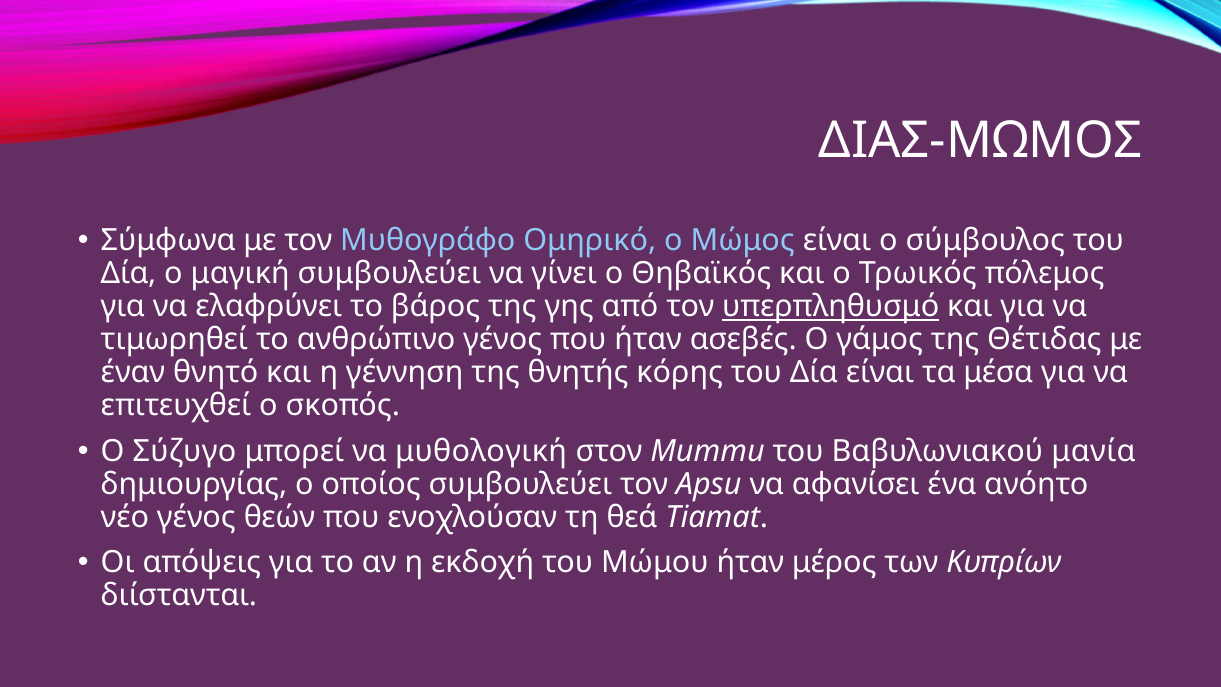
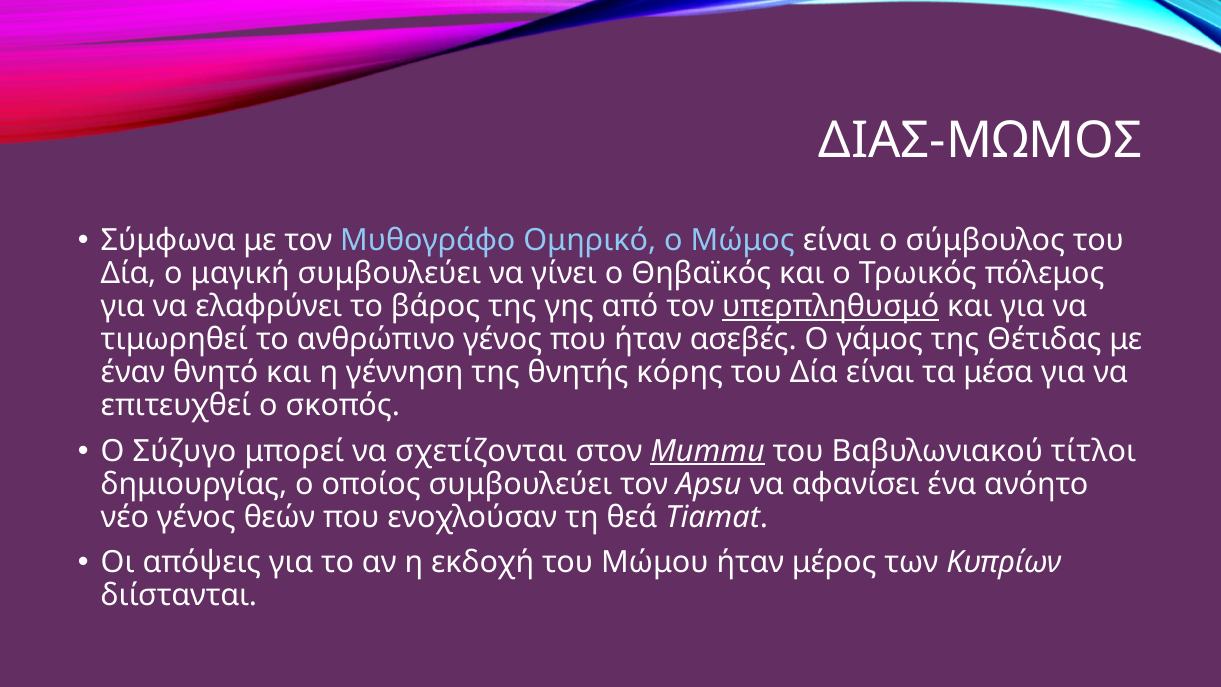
μυθολογική: μυθολογική -> σχετίζονται (481, 451)
Mummu underline: none -> present (708, 451)
μανία: μανία -> τίτλοι (1094, 451)
